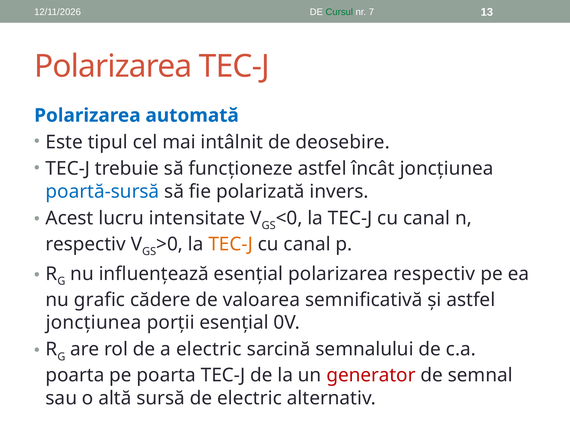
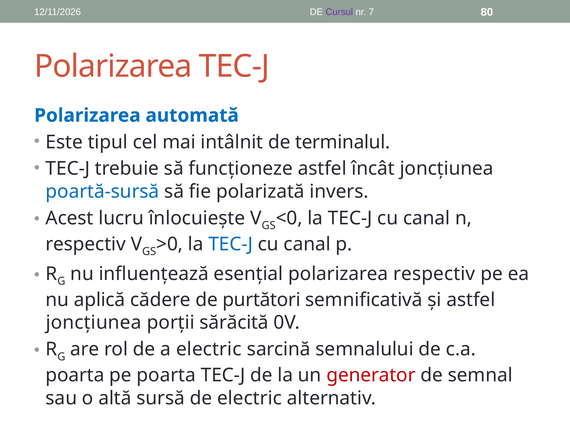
Cursul colour: green -> purple (339, 12)
13: 13 -> 80 (487, 12)
deosebire: deosebire -> terminalul (343, 142)
intensitate: intensitate -> înlocuiește (197, 218)
TEC-J colour: orange -> blue (231, 244)
grafic: grafic -> aplică (100, 300)
valoarea: valoarea -> purtători (262, 300)
porții esențial: esențial -> sărăcită (234, 322)
